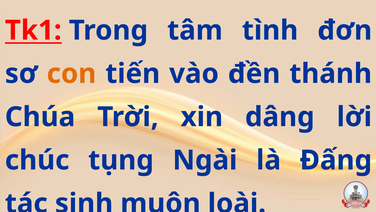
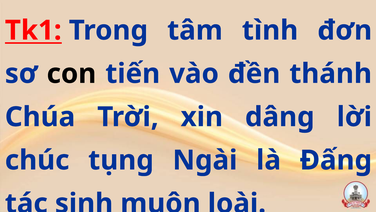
con colour: orange -> black (71, 74)
